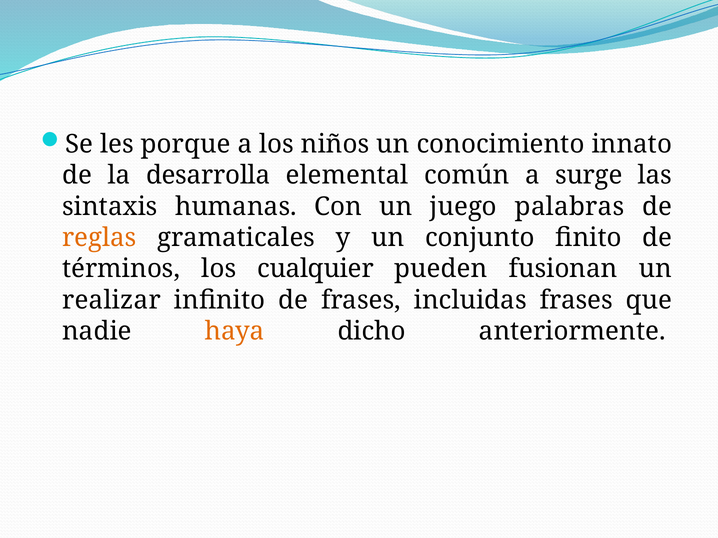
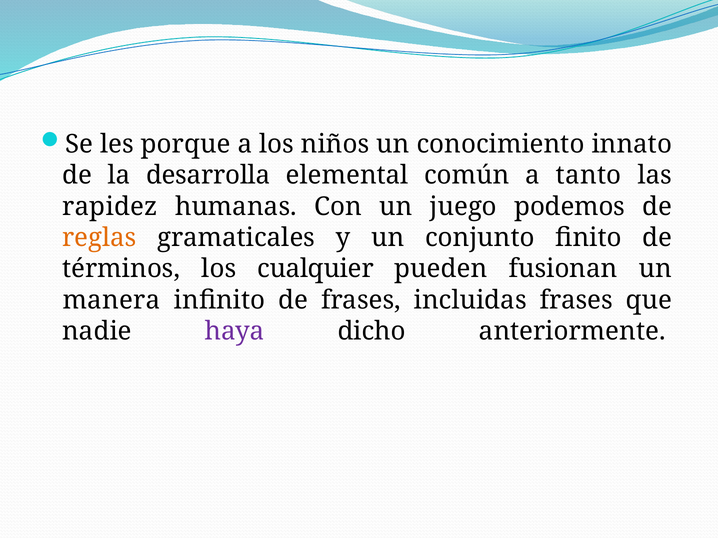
surge: surge -> tanto (589, 176)
sintaxis: sintaxis -> rapidez (110, 207)
palabras: palabras -> podemos (570, 207)
realizar: realizar -> manera (112, 300)
haya colour: orange -> purple (235, 331)
